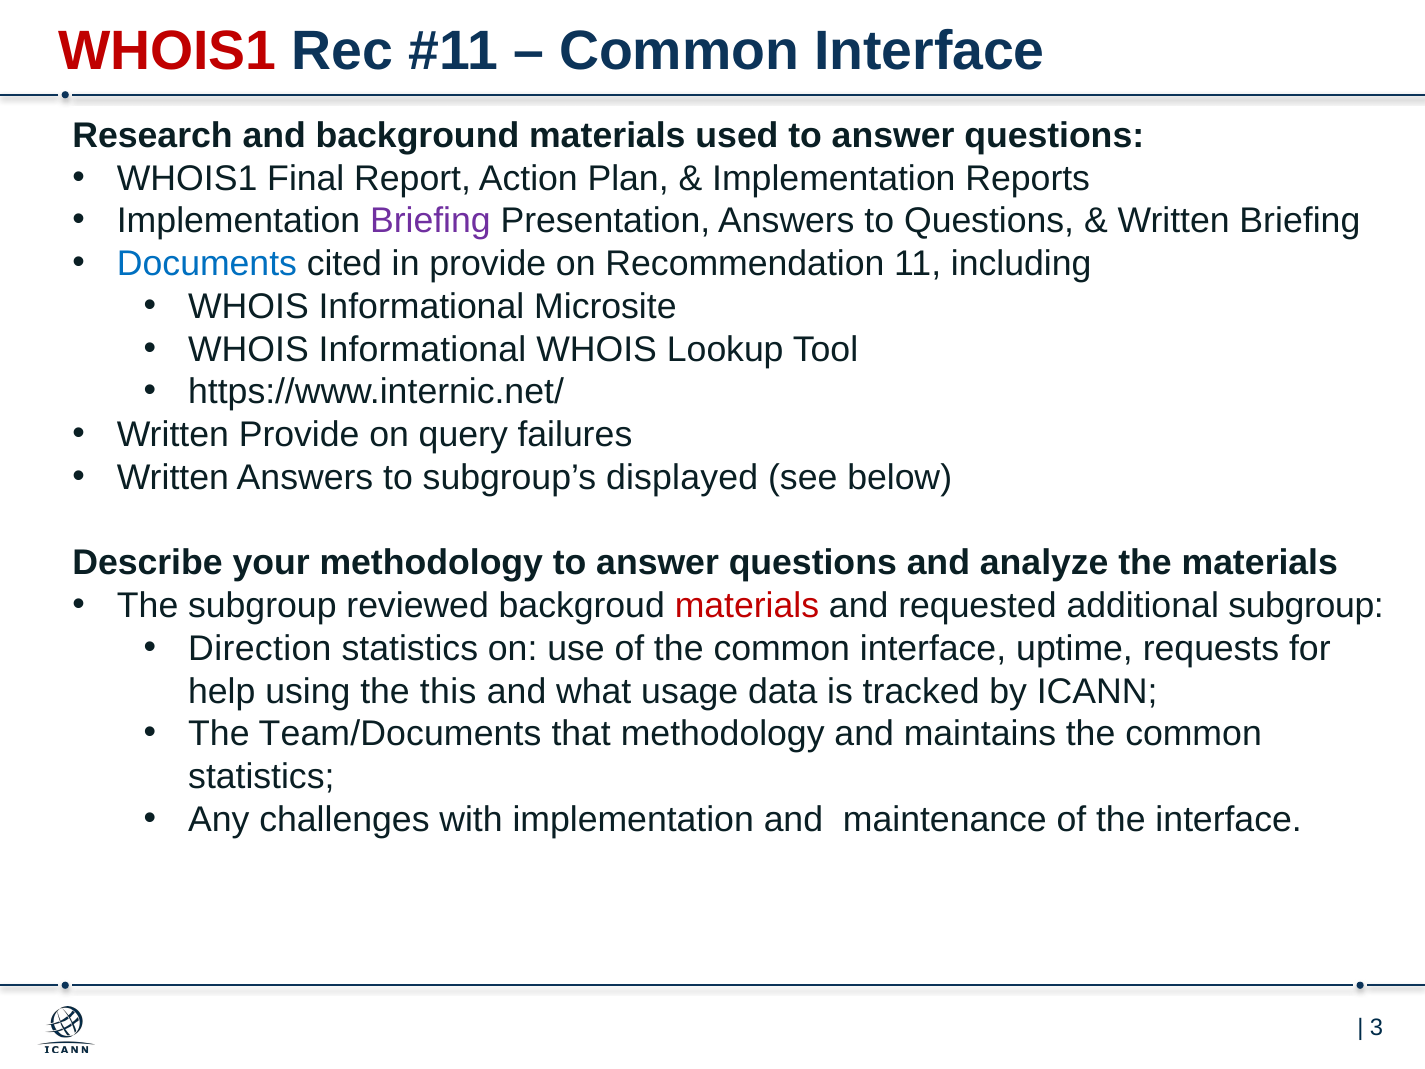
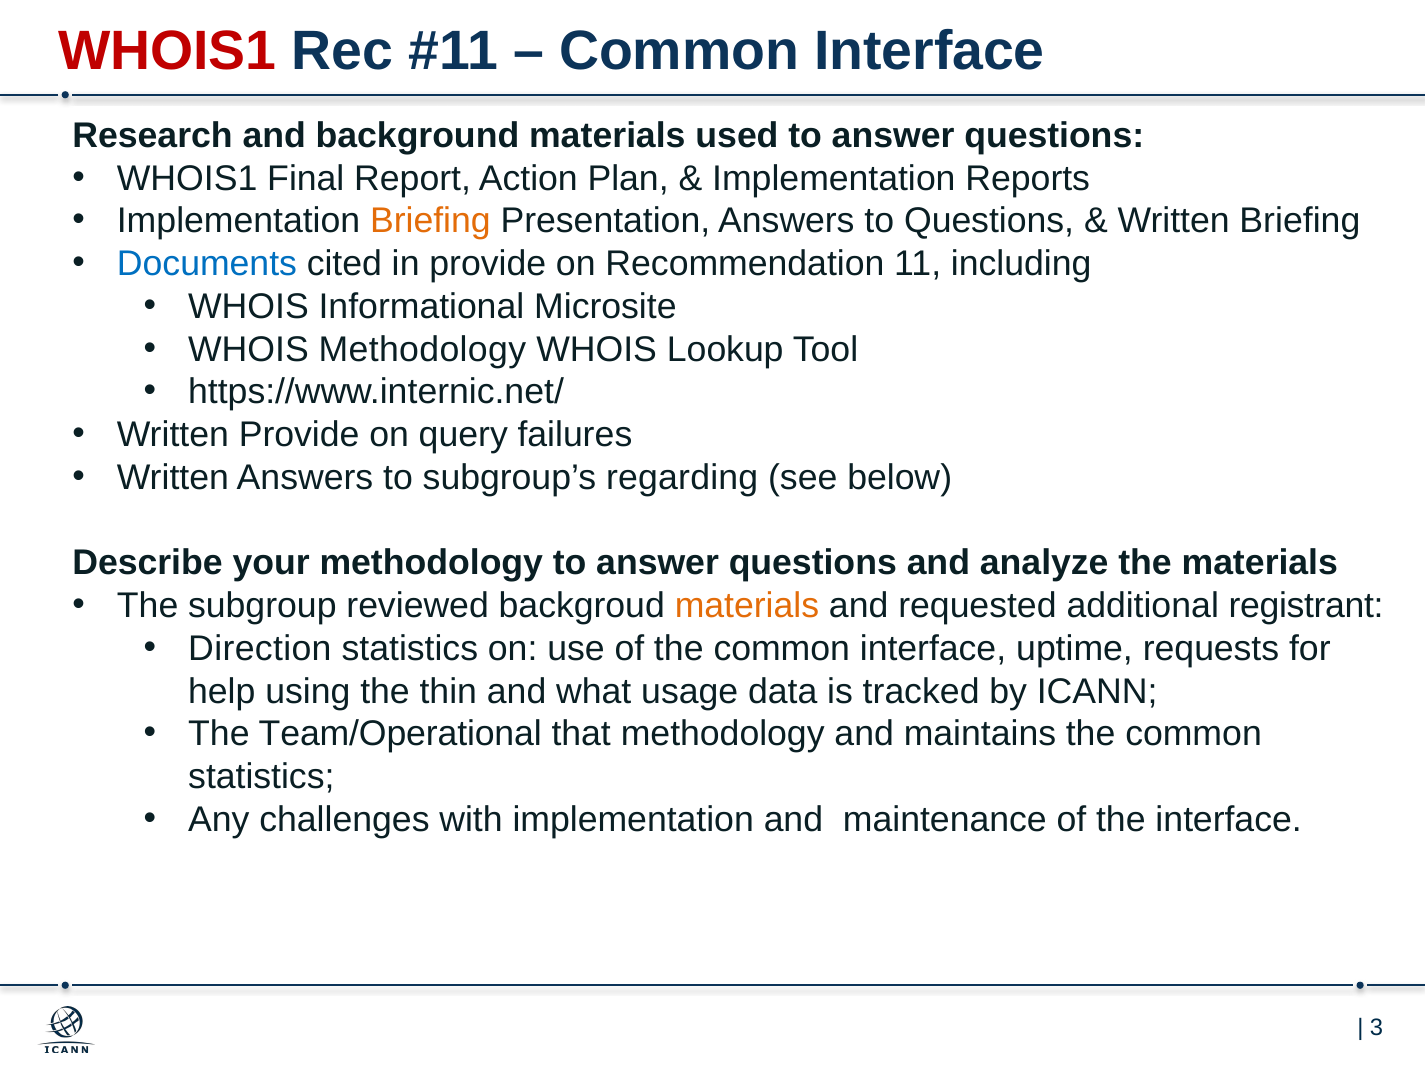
Briefing colour: purple -> orange (430, 221)
Informational: Informational -> Methodology (422, 349)
displayed: displayed -> regarding (682, 477)
materials colour: red -> orange (747, 606)
additional subgroup: subgroup -> registrant (1306, 606)
this: this -> thin (448, 691)
Team/Documents: Team/Documents -> Team/Operational (400, 734)
